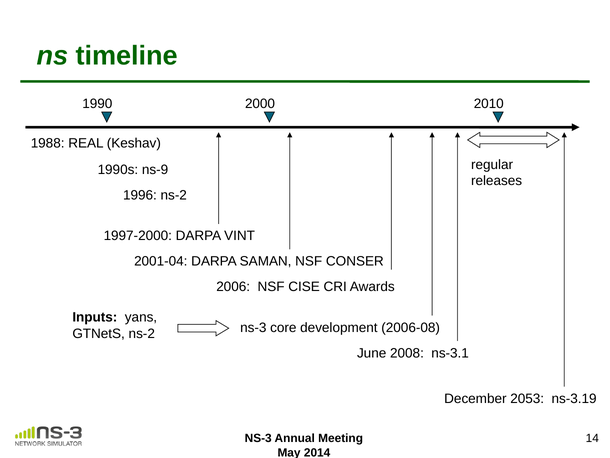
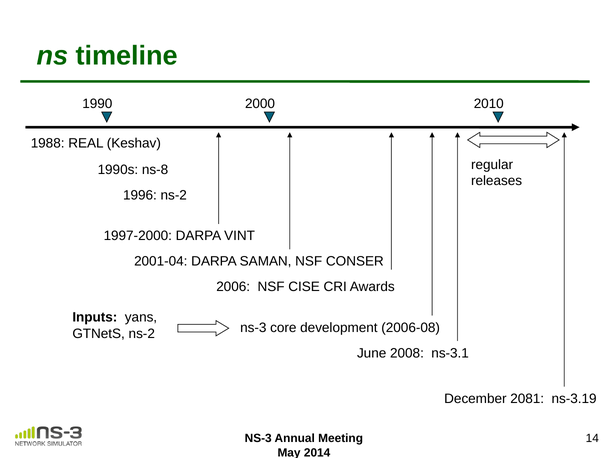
ns-9: ns-9 -> ns-8 (155, 170)
2053: 2053 -> 2081 (527, 398)
